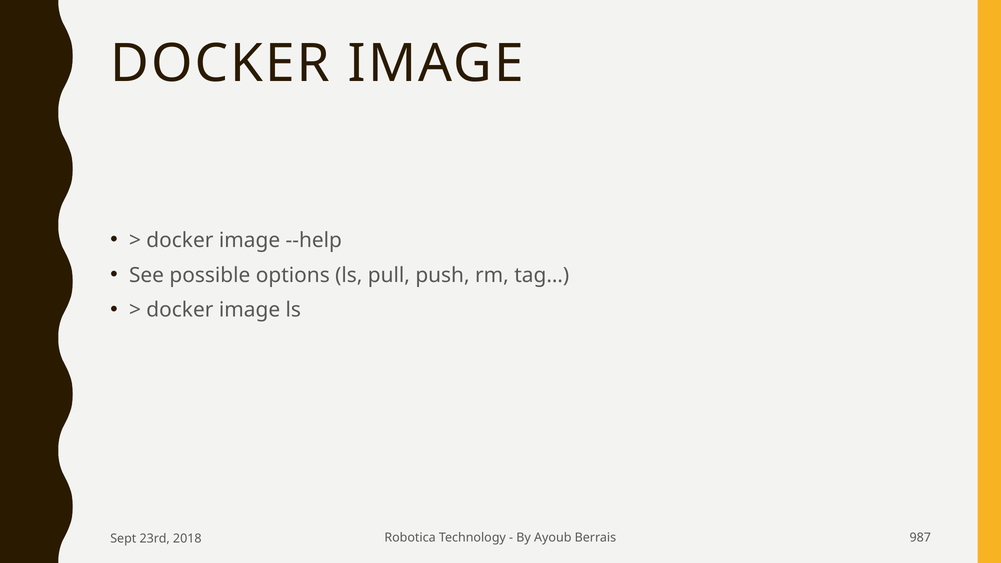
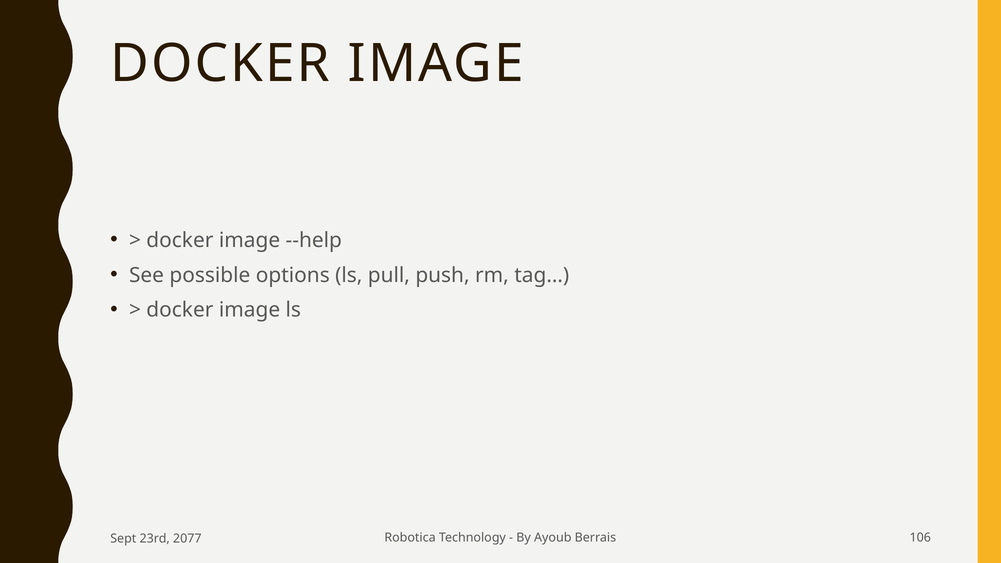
987: 987 -> 106 (920, 538)
2018: 2018 -> 2077 (187, 539)
